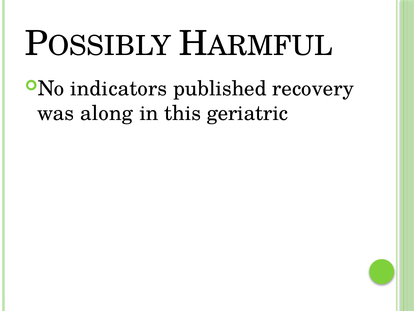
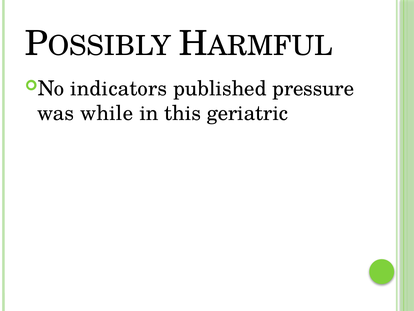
recovery: recovery -> pressure (313, 88)
along: along -> while (107, 113)
